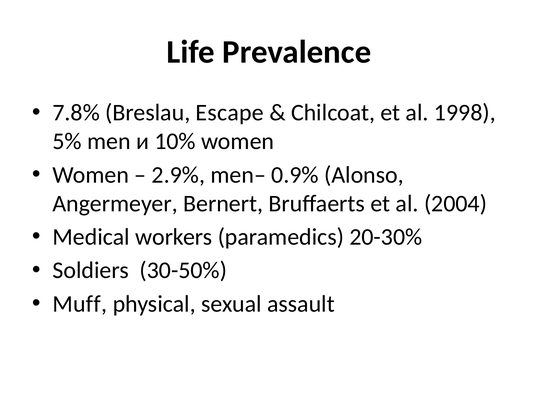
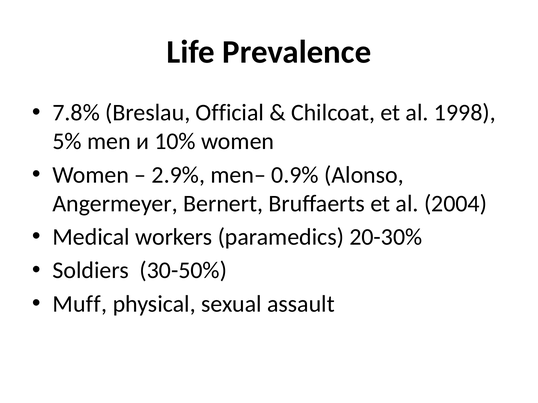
Escape: Escape -> Official (230, 113)
